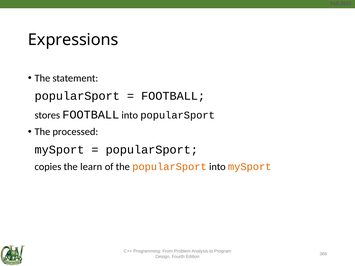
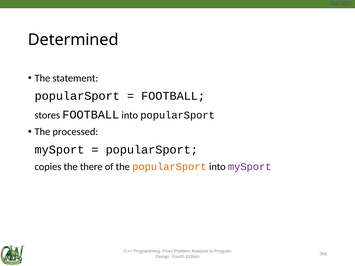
Expressions: Expressions -> Determined (73, 40)
learn: learn -> there (91, 167)
mySport colour: orange -> purple (250, 167)
